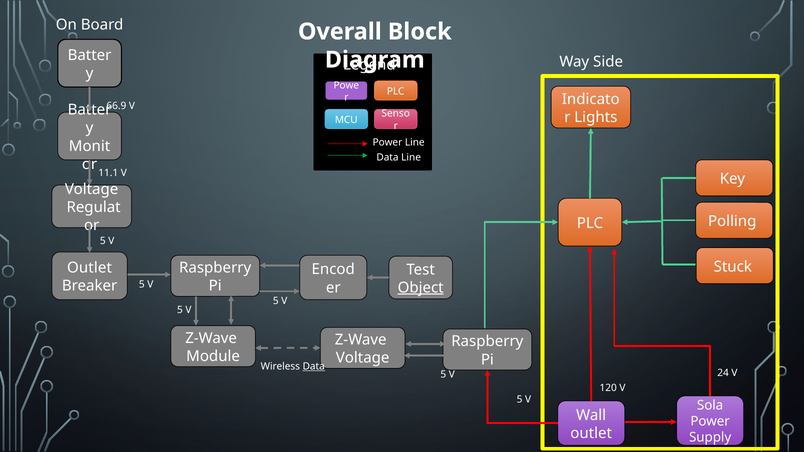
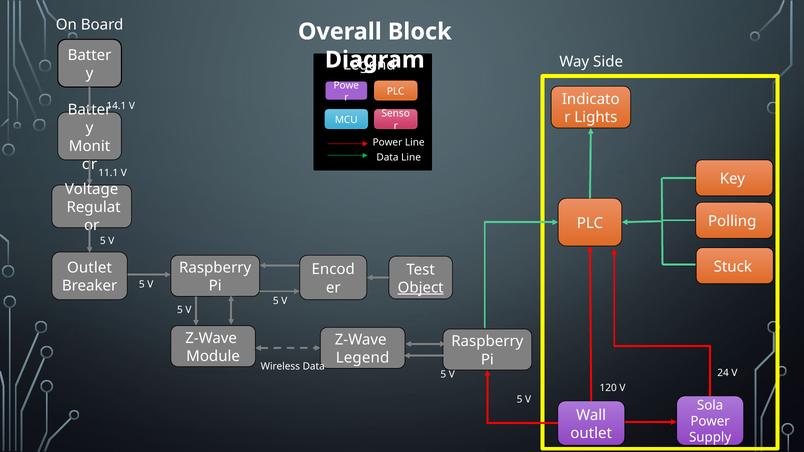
66.9: 66.9 -> 14.1 (116, 106)
Voltage: Voltage -> Legend (363, 358)
Data underline: present -> none (314, 367)
